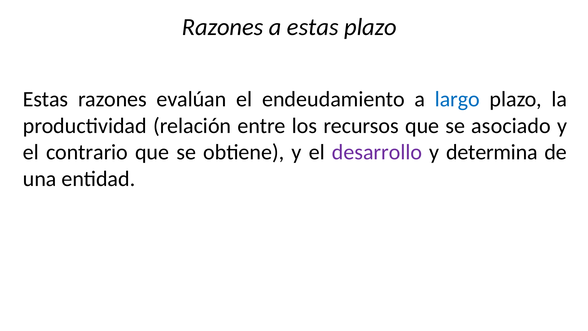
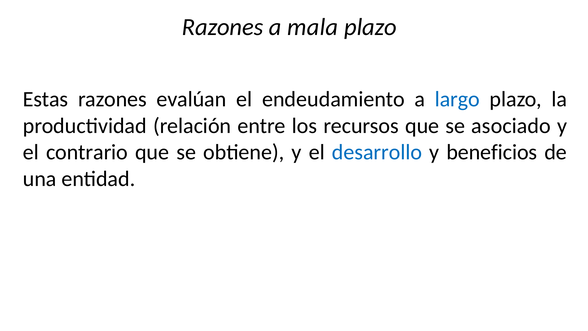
a estas: estas -> mala (313, 27)
desarrollo colour: purple -> blue (377, 152)
determina: determina -> beneficios (492, 152)
